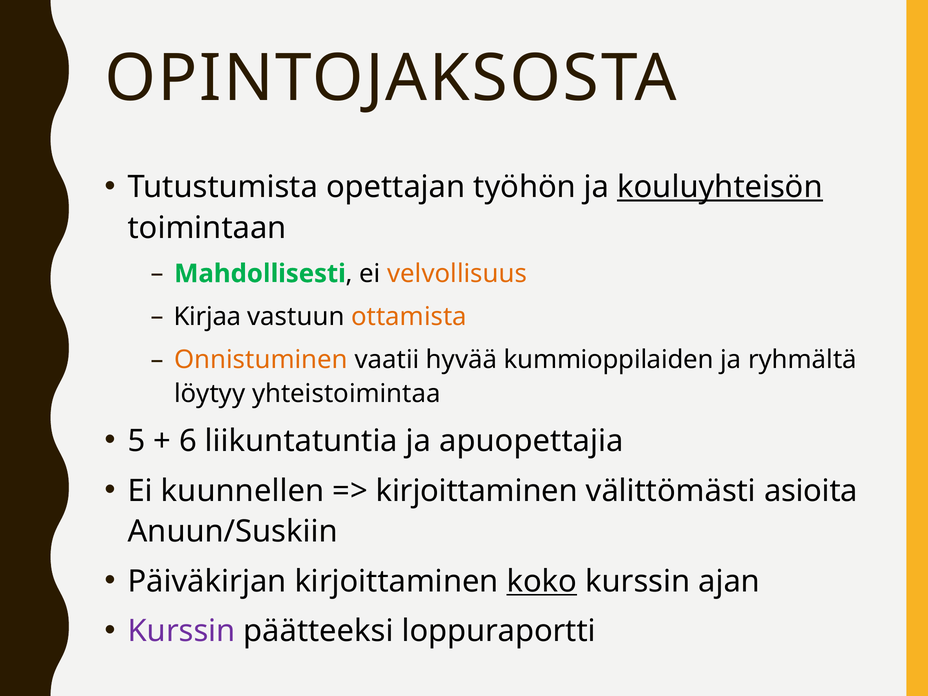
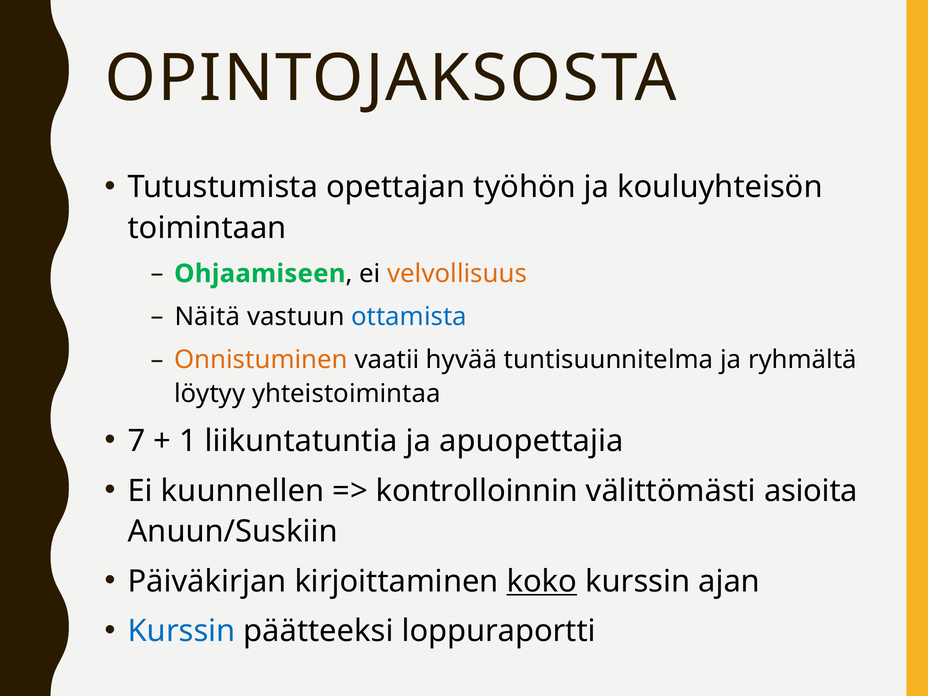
kouluyhteisön underline: present -> none (720, 187)
Mahdollisesti: Mahdollisesti -> Ohjaamiseen (260, 274)
Kirjaa: Kirjaa -> Näitä (207, 317)
ottamista colour: orange -> blue (409, 317)
kummioppilaiden: kummioppilaiden -> tuntisuunnitelma (609, 360)
5: 5 -> 7 (137, 441)
6: 6 -> 1 (188, 441)
kirjoittaminen: kirjoittaminen -> kontrolloinnin (477, 491)
Kurssin colour: purple -> blue (182, 631)
